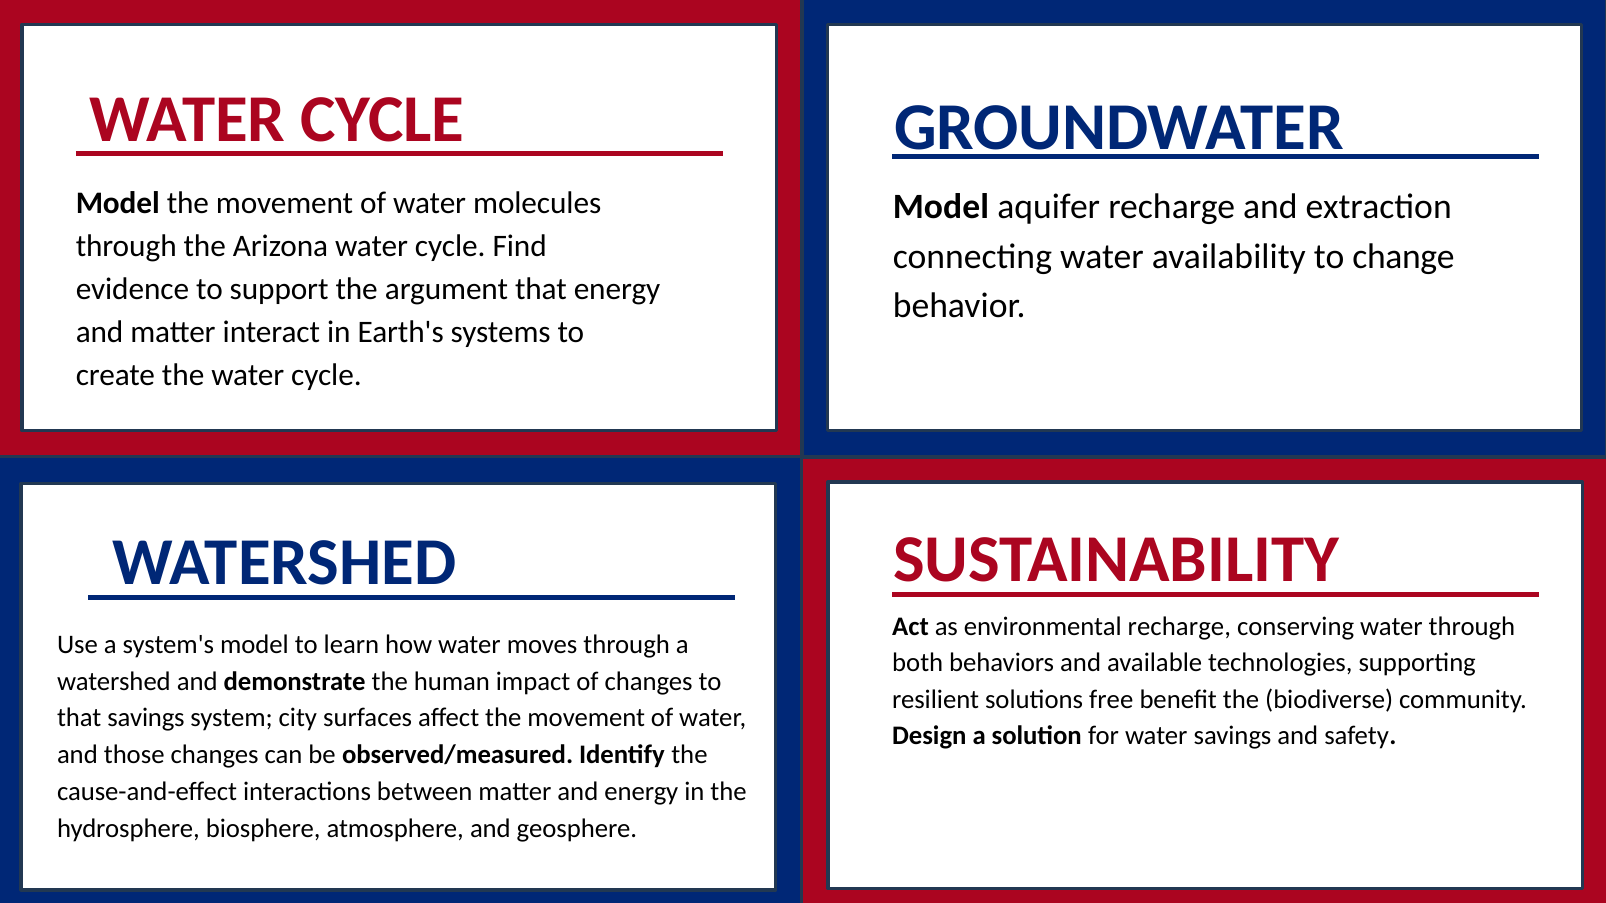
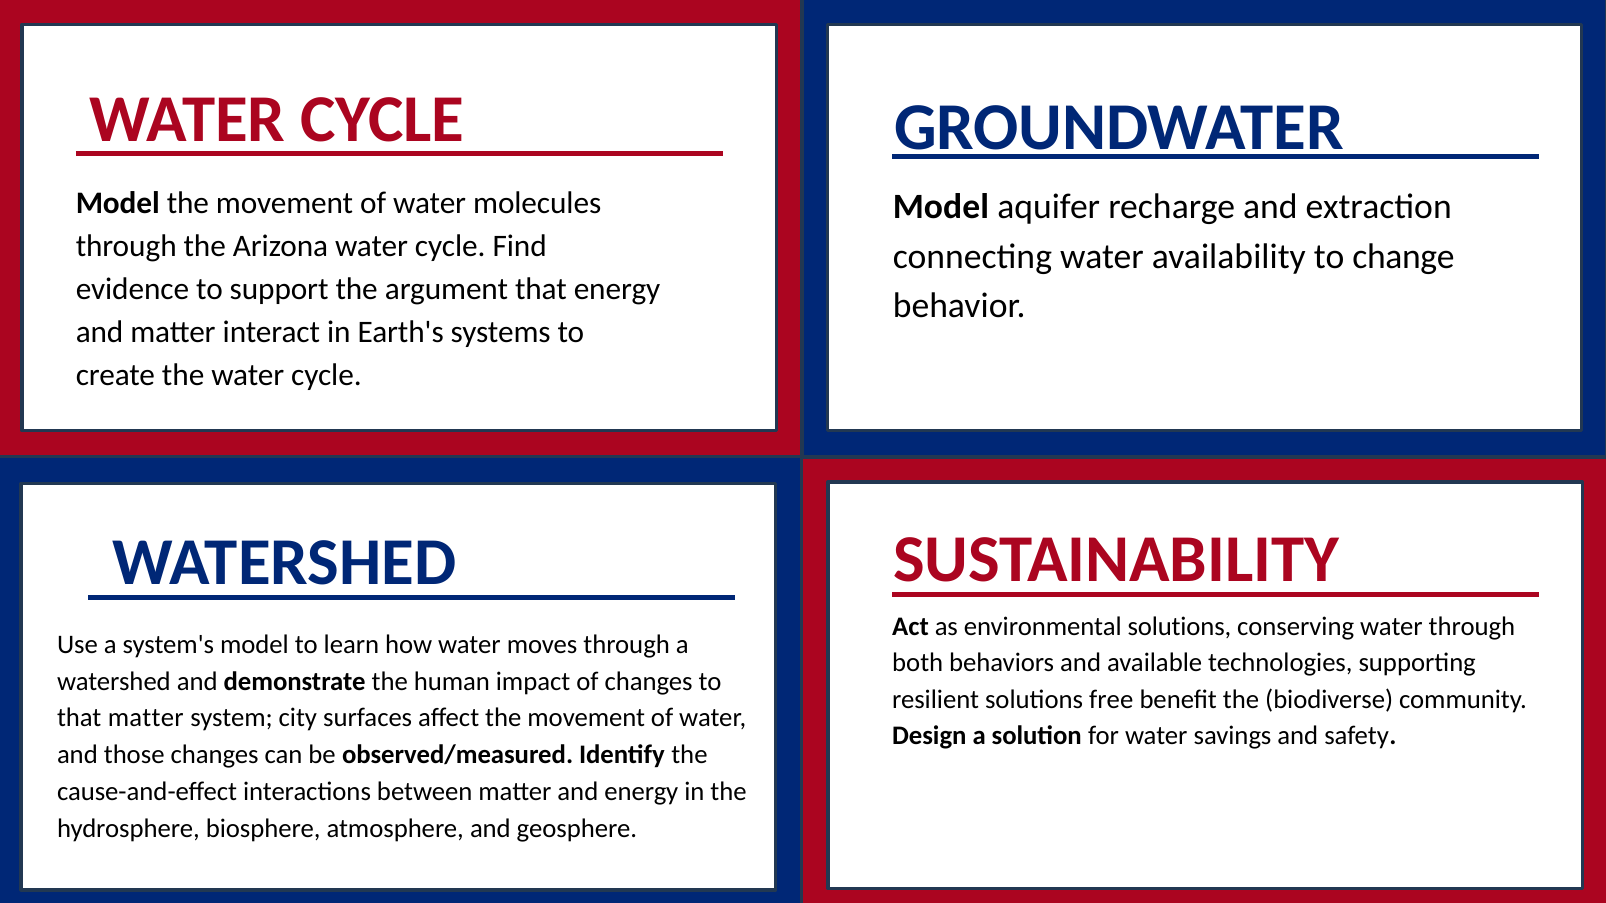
environmental recharge: recharge -> solutions (1179, 626)
that savings: savings -> matter (146, 718)
